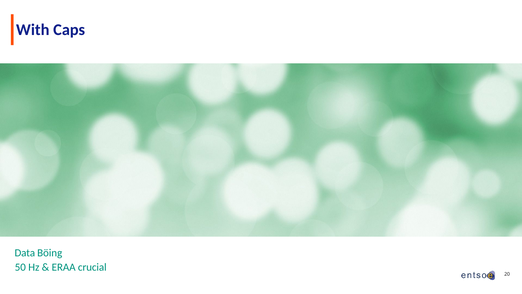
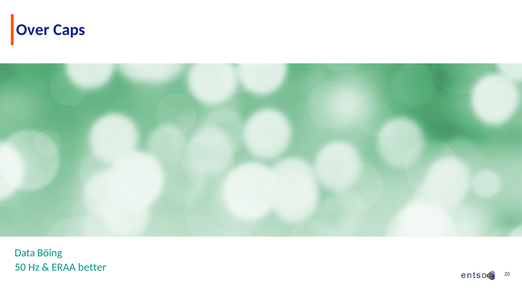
With: With -> Over (33, 30)
crucial: crucial -> better (92, 267)
